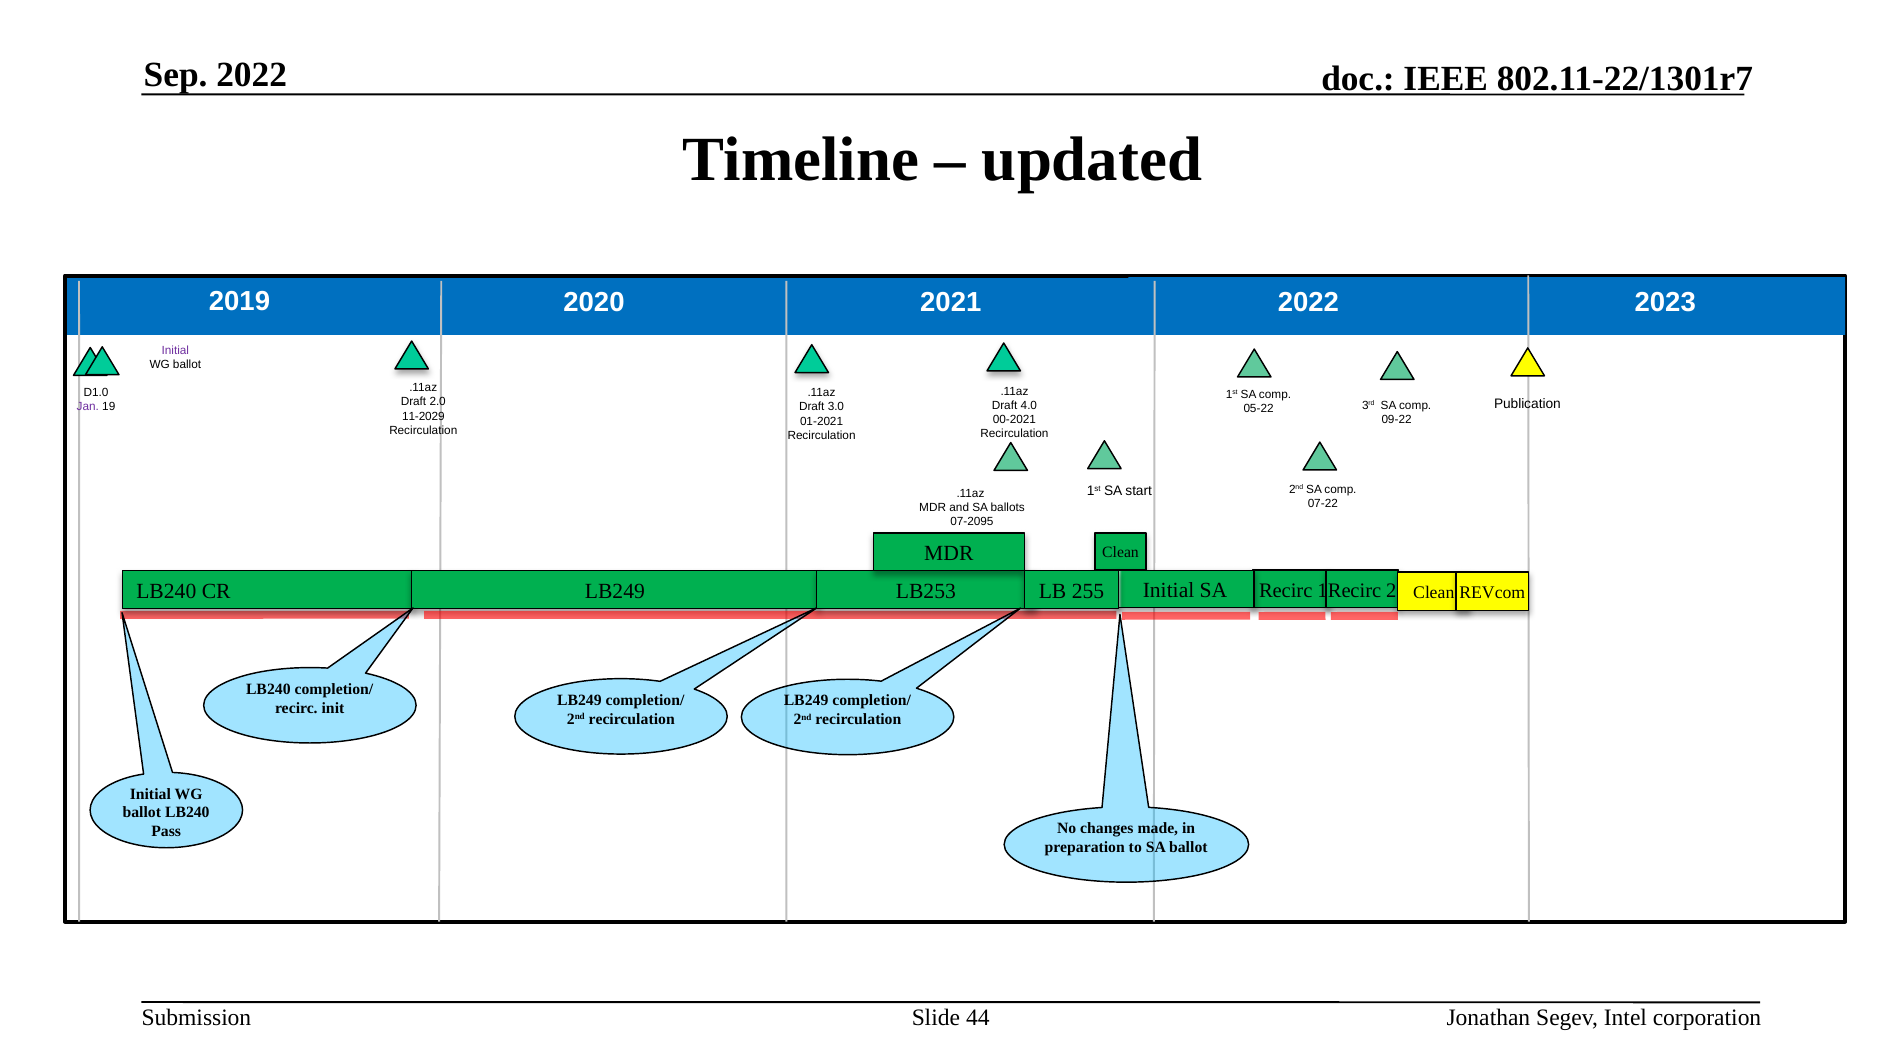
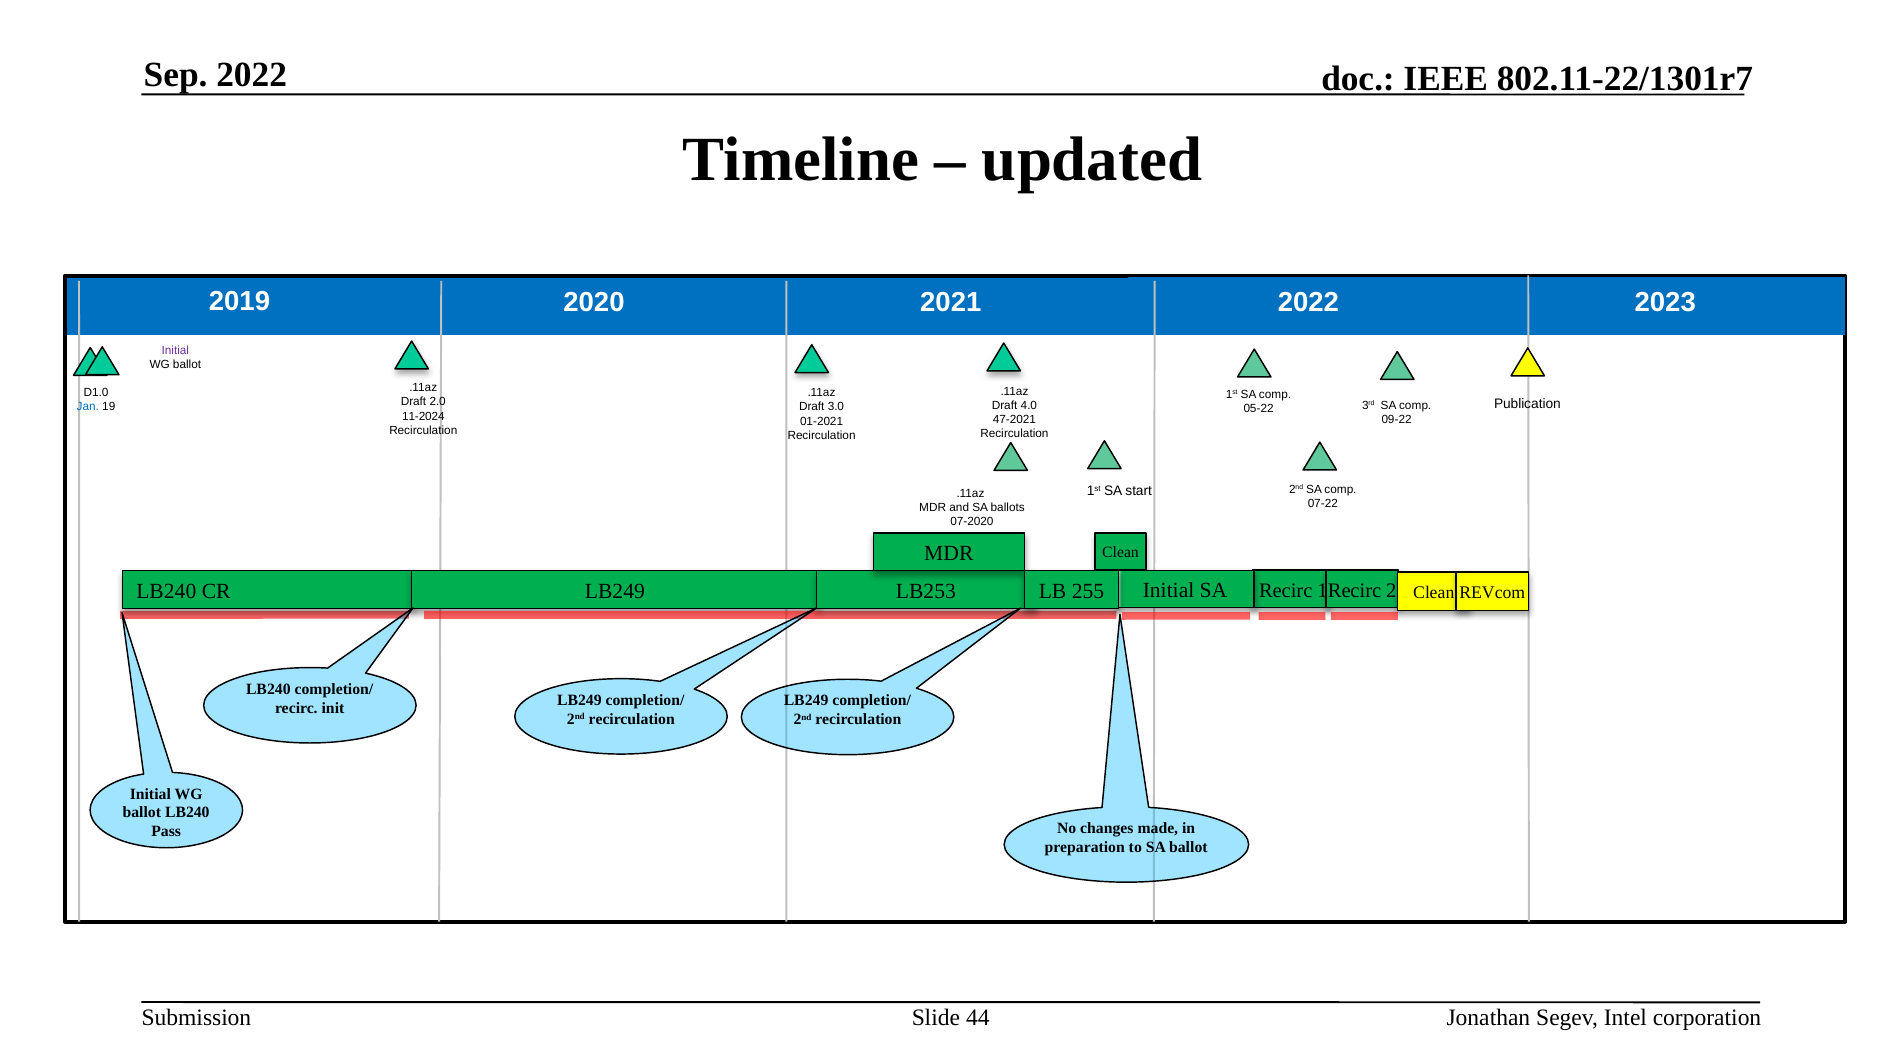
Jan colour: purple -> blue (88, 407)
11-2029: 11-2029 -> 11-2024 (423, 416)
00-2021: 00-2021 -> 47-2021 (1014, 420)
07-2095: 07-2095 -> 07-2020 (972, 522)
